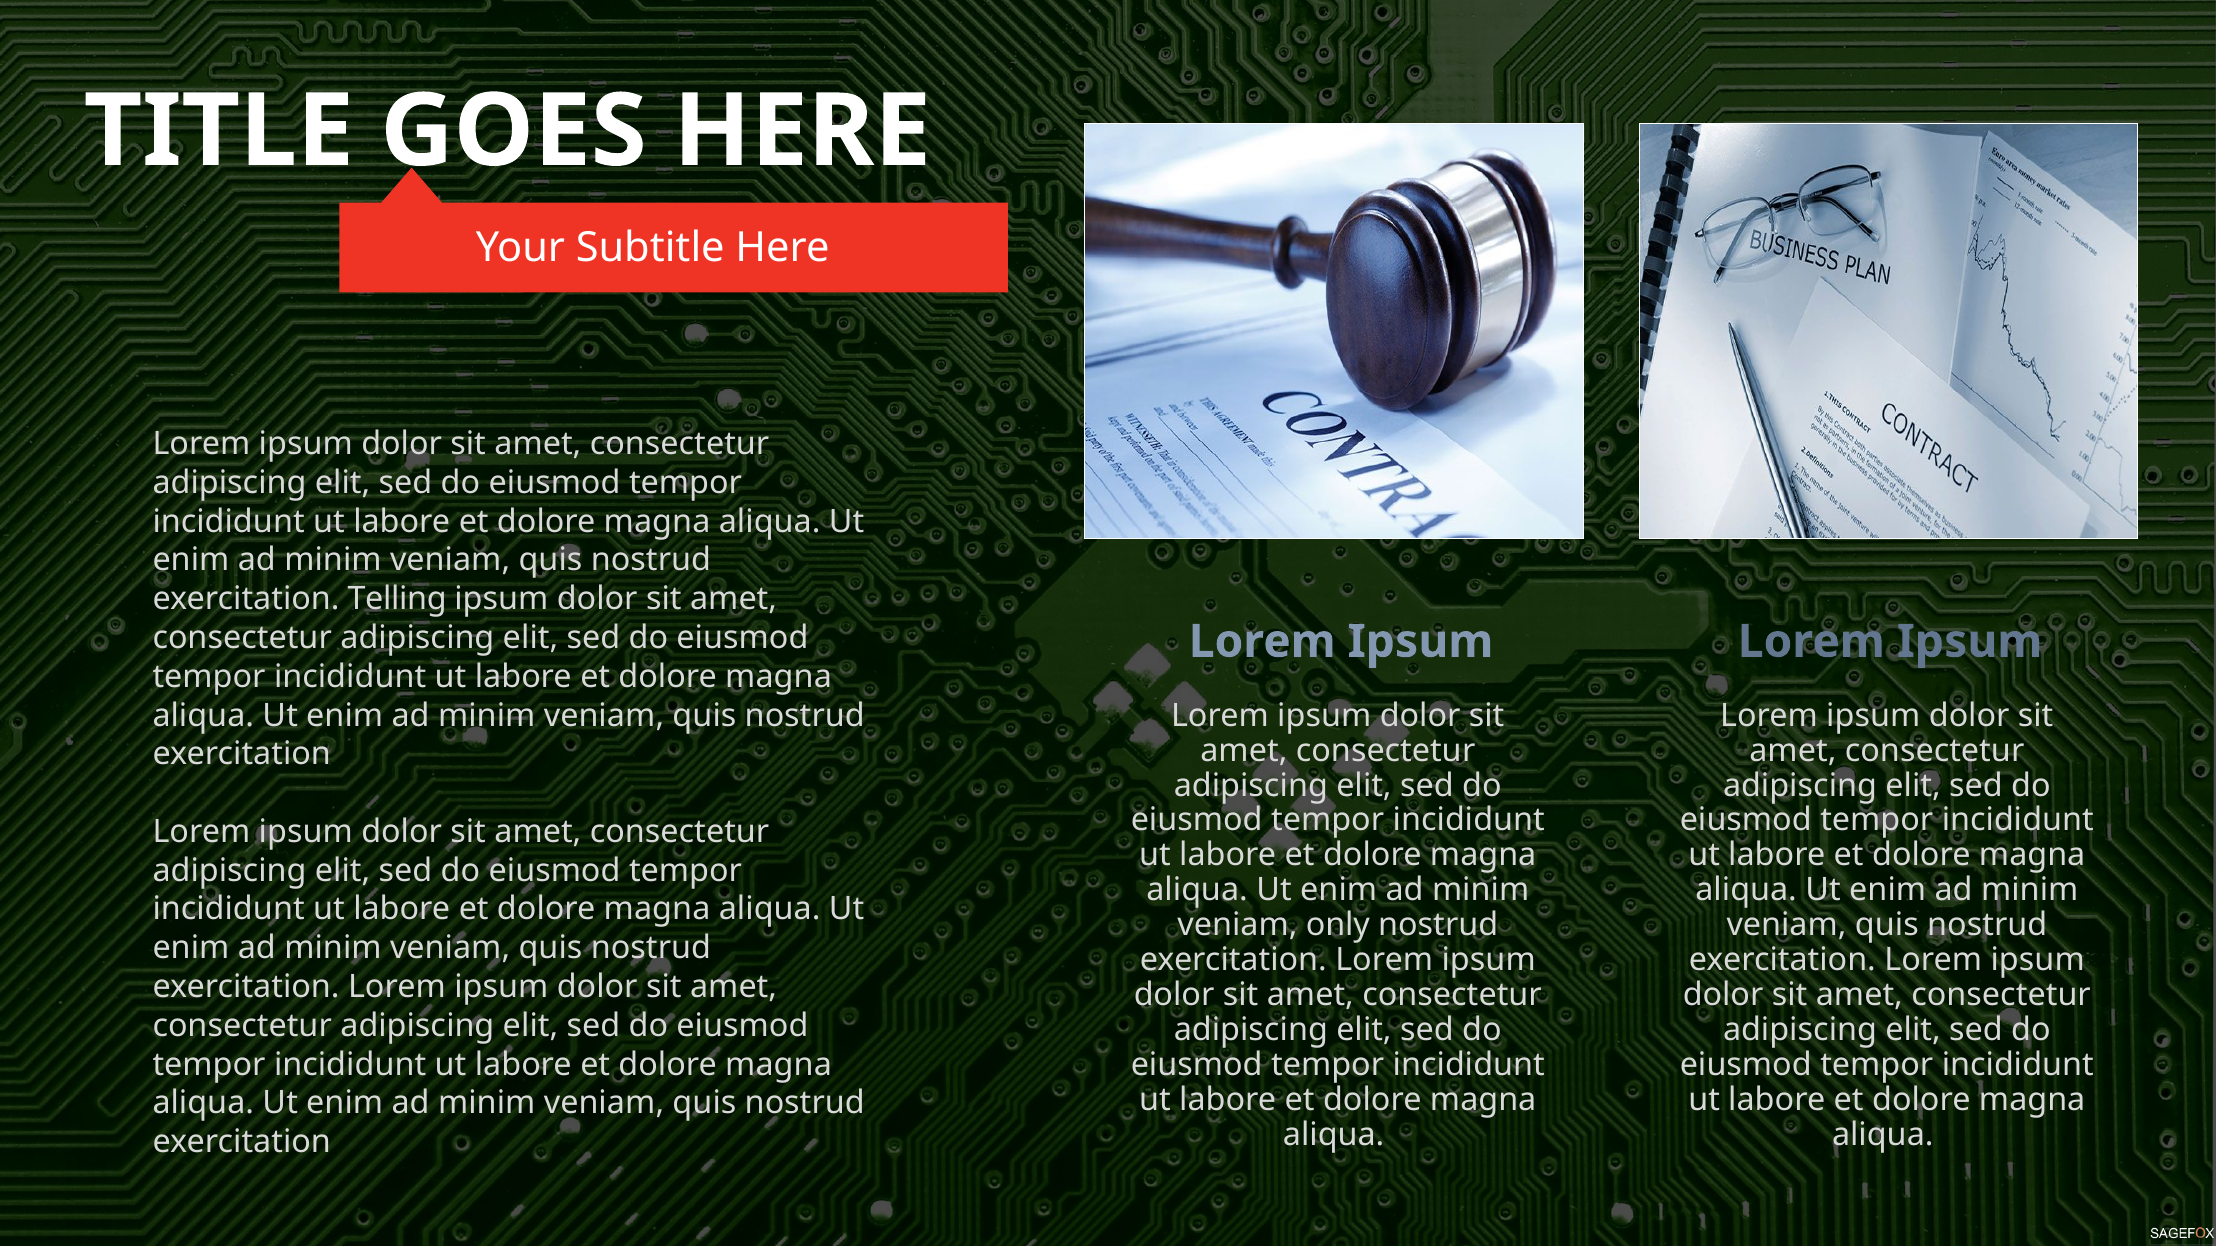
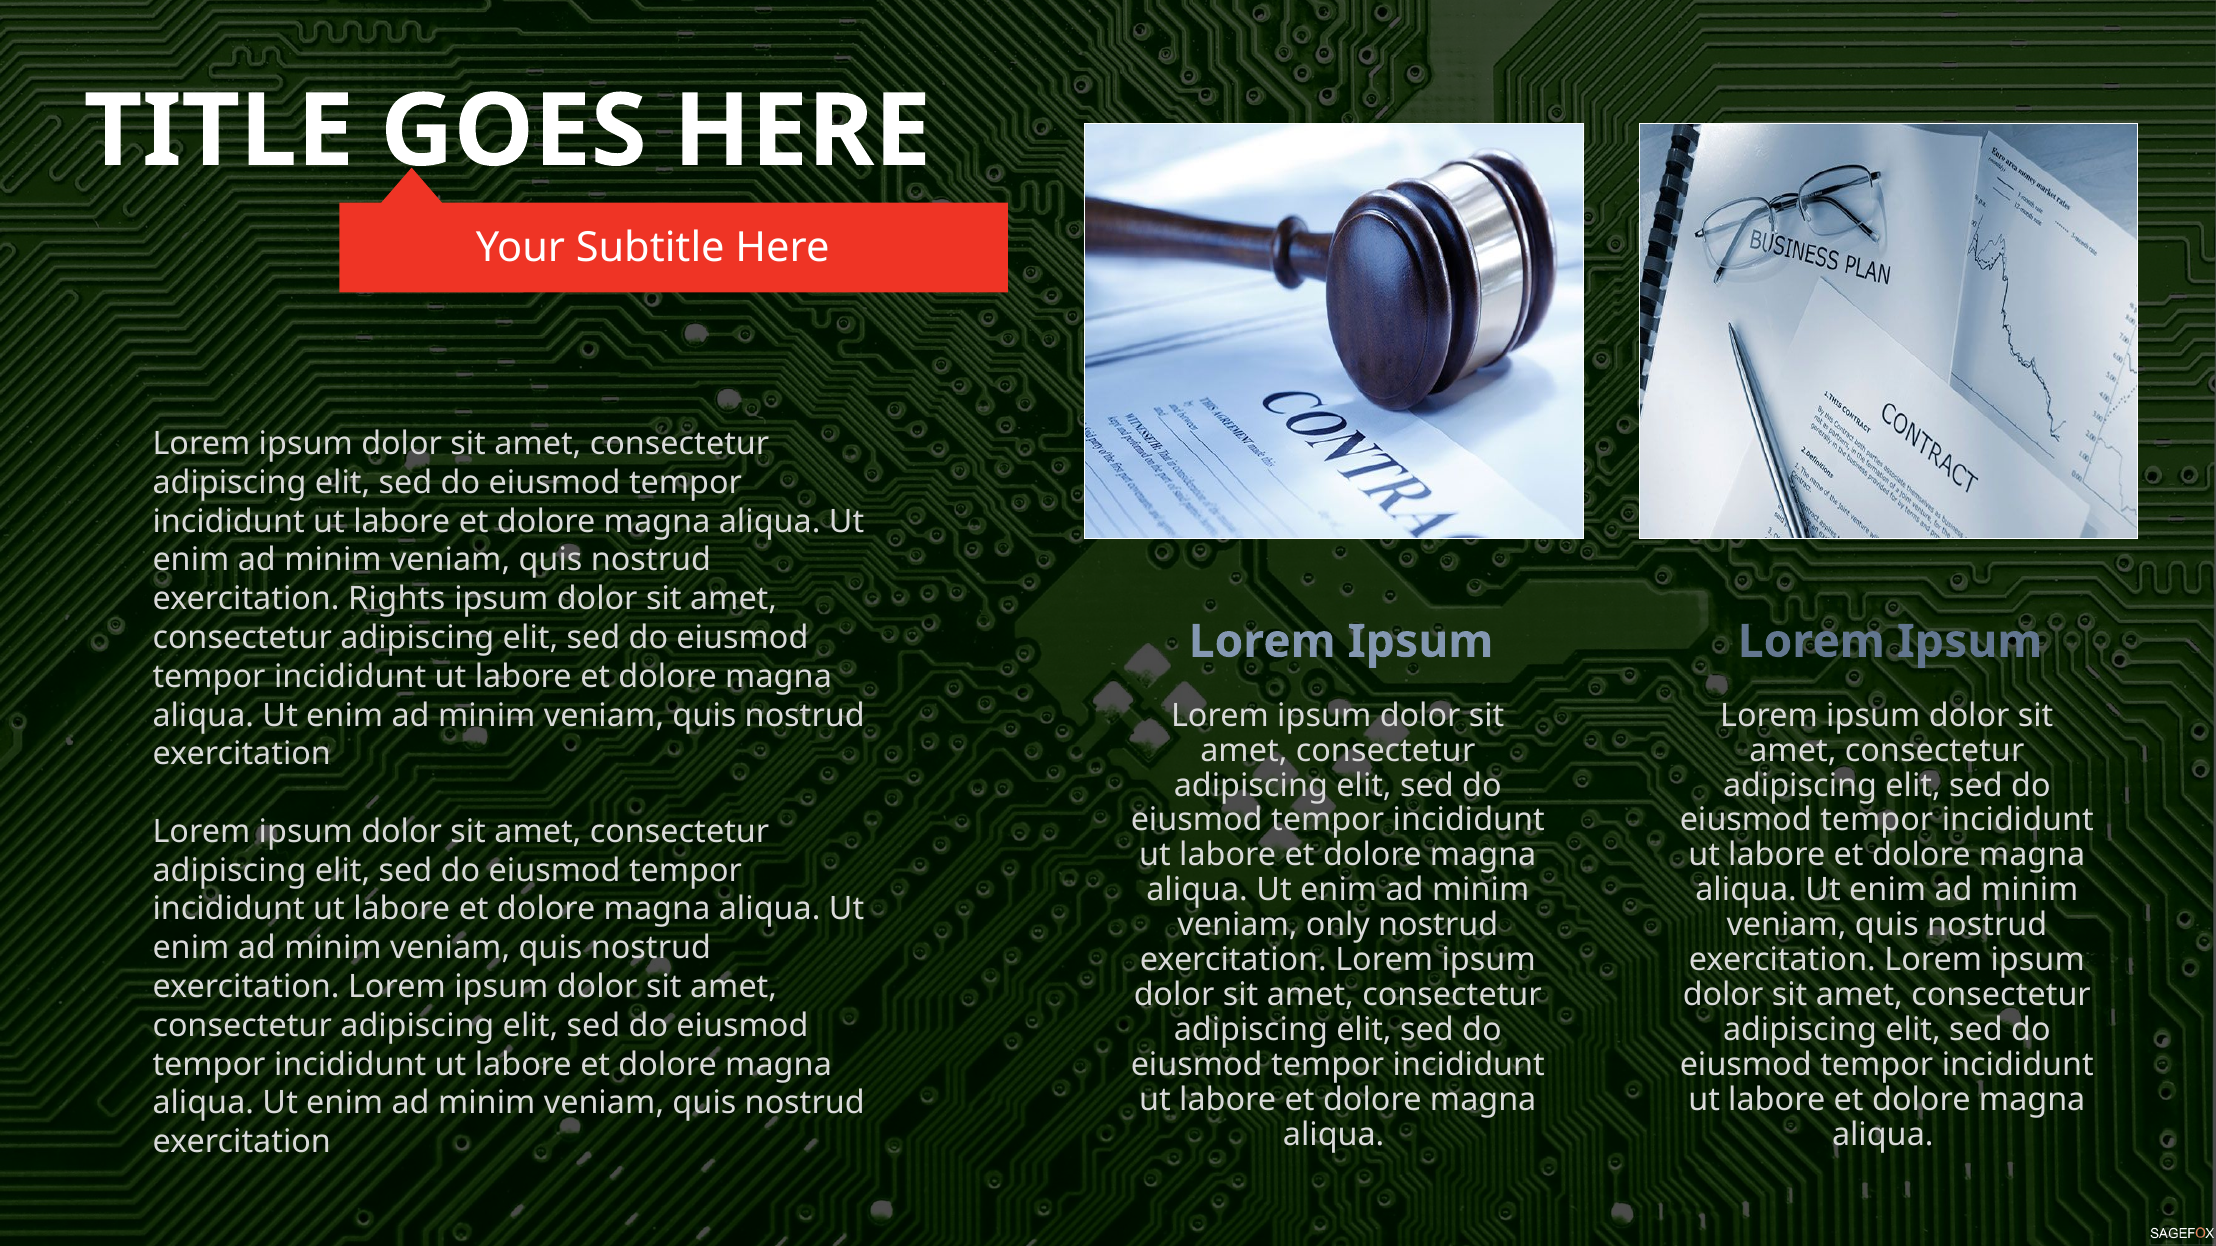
Telling: Telling -> Rights (397, 599)
